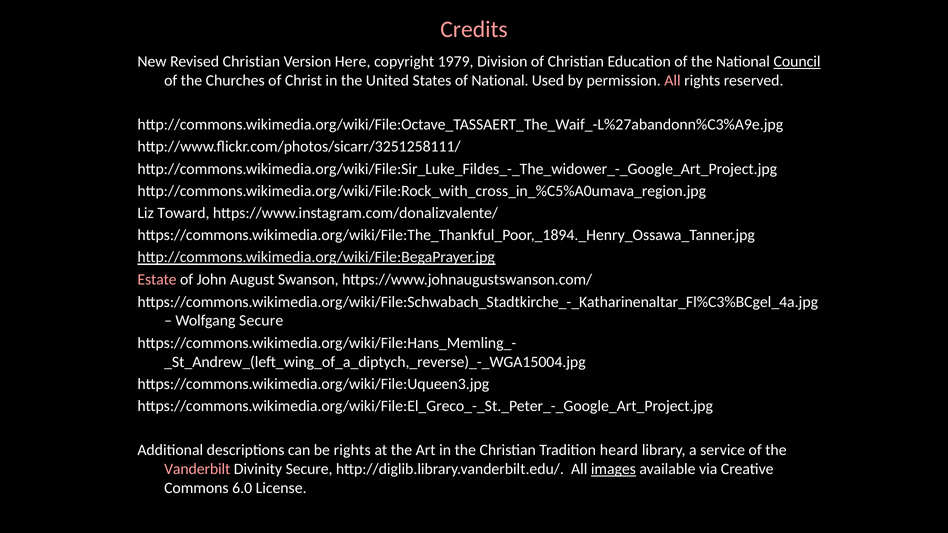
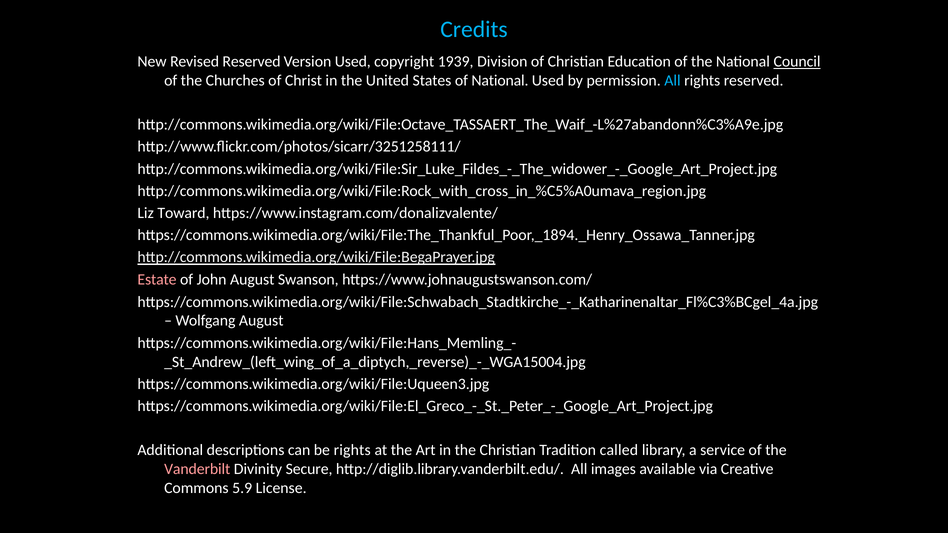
Credits colour: pink -> light blue (474, 29)
Revised Christian: Christian -> Reserved (252, 62)
Version Here: Here -> Used (353, 62)
1979: 1979 -> 1939 (456, 62)
All colour: pink -> light blue (672, 80)
Wolfgang Secure: Secure -> August (261, 321)
heard: heard -> called (619, 450)
images underline: present -> none (613, 469)
6.0: 6.0 -> 5.9 (242, 488)
